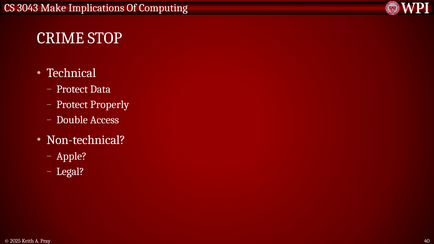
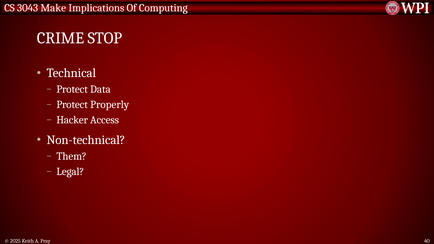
Double: Double -> Hacker (72, 120)
Apple: Apple -> Them (72, 156)
